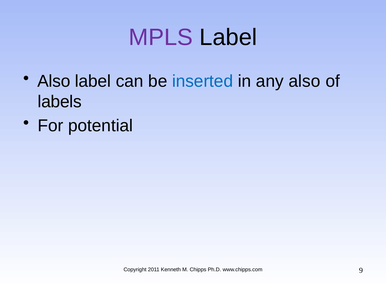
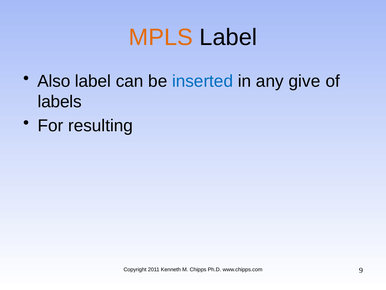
MPLS colour: purple -> orange (161, 37)
any also: also -> give (304, 81)
potential: potential -> resulting (101, 126)
